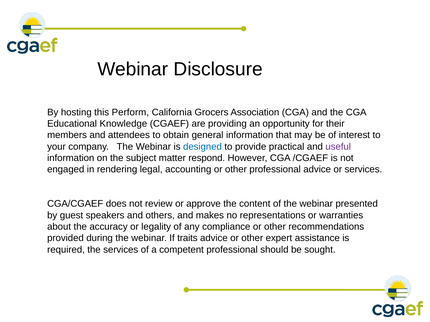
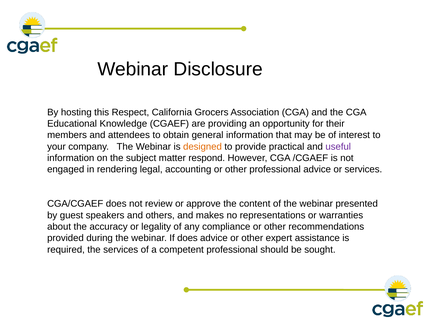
Perform: Perform -> Respect (130, 112)
designed colour: blue -> orange (202, 147)
If traits: traits -> does (187, 238)
